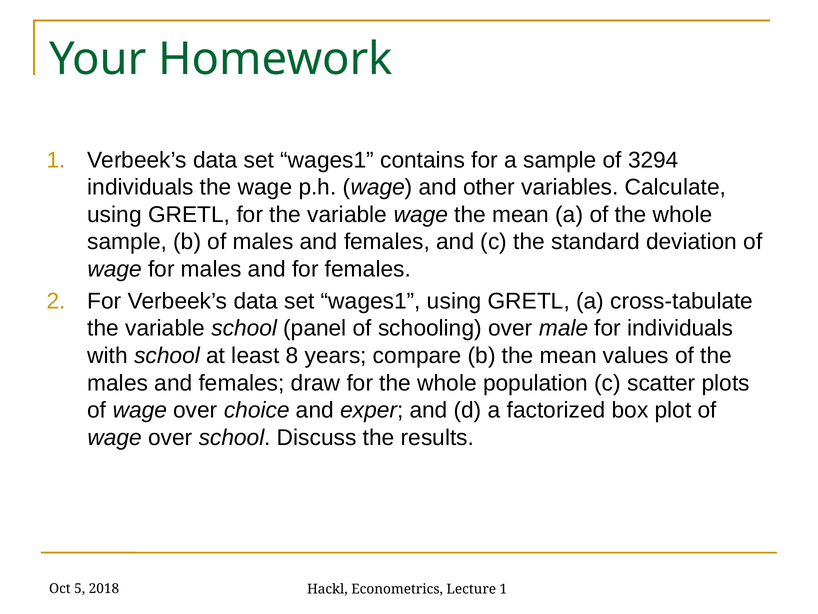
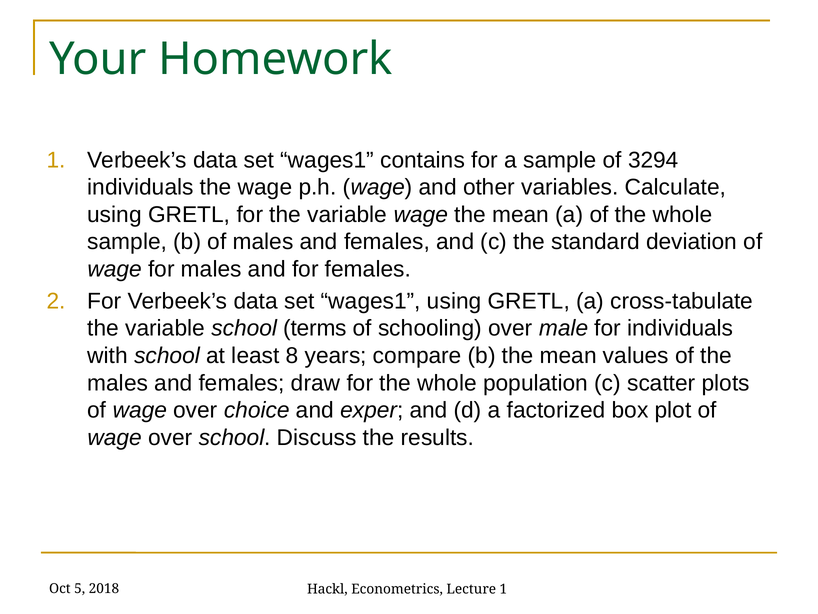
panel: panel -> terms (315, 328)
